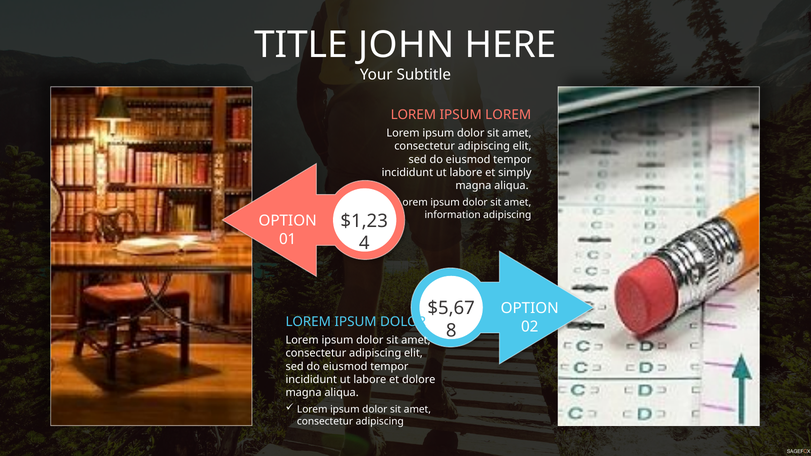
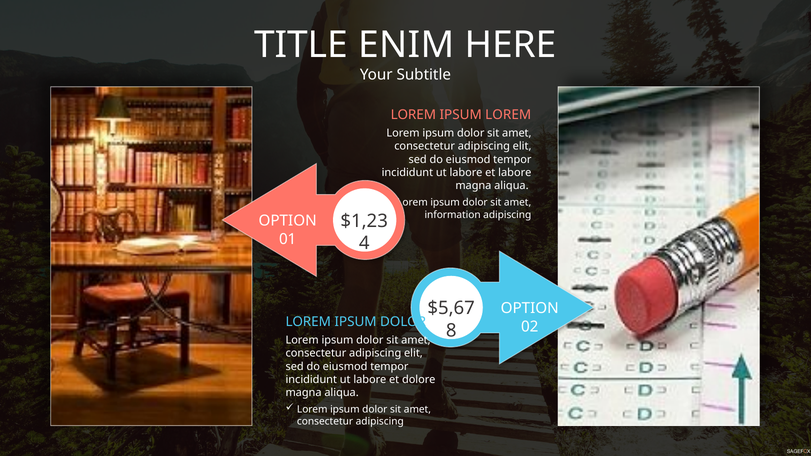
JOHN: JOHN -> ENIM (406, 45)
et simply: simply -> labore (515, 173)
